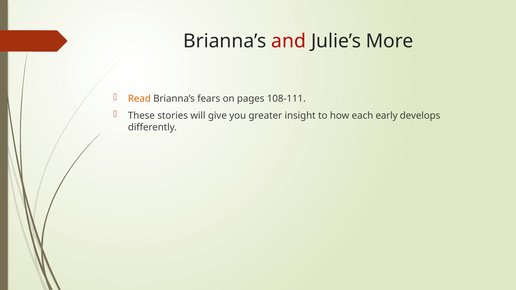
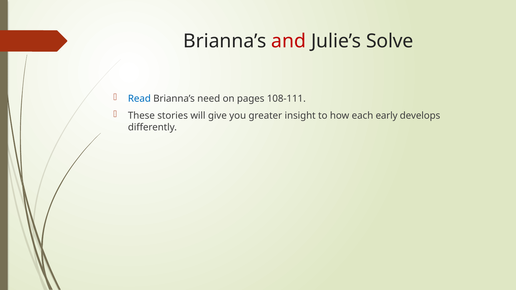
More: More -> Solve (390, 41)
Read colour: orange -> blue (139, 99)
fears: fears -> need (209, 99)
